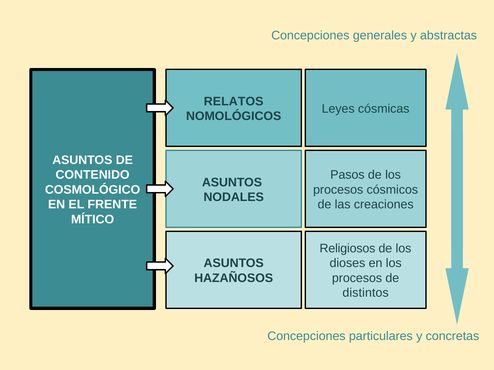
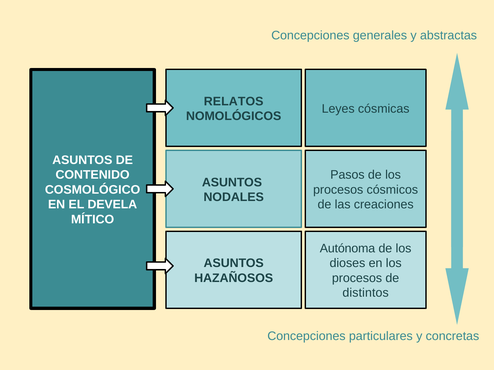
FRENTE: FRENTE -> DEVELA (112, 205)
Religiosos: Religiosos -> Autónoma (347, 249)
